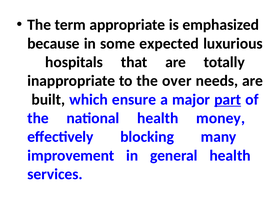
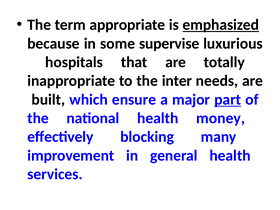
emphasized underline: none -> present (221, 25)
expected: expected -> supervise (169, 44)
over: over -> inter (177, 81)
